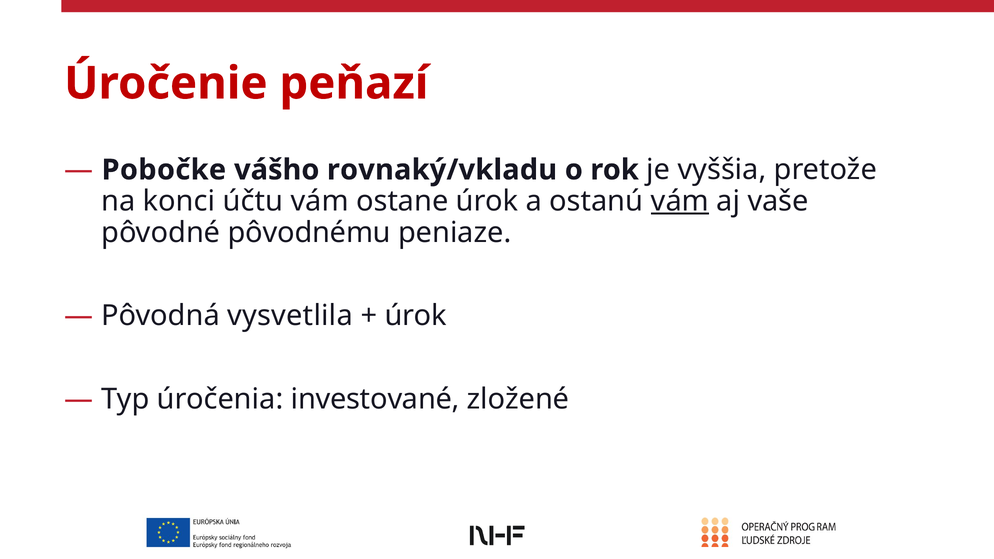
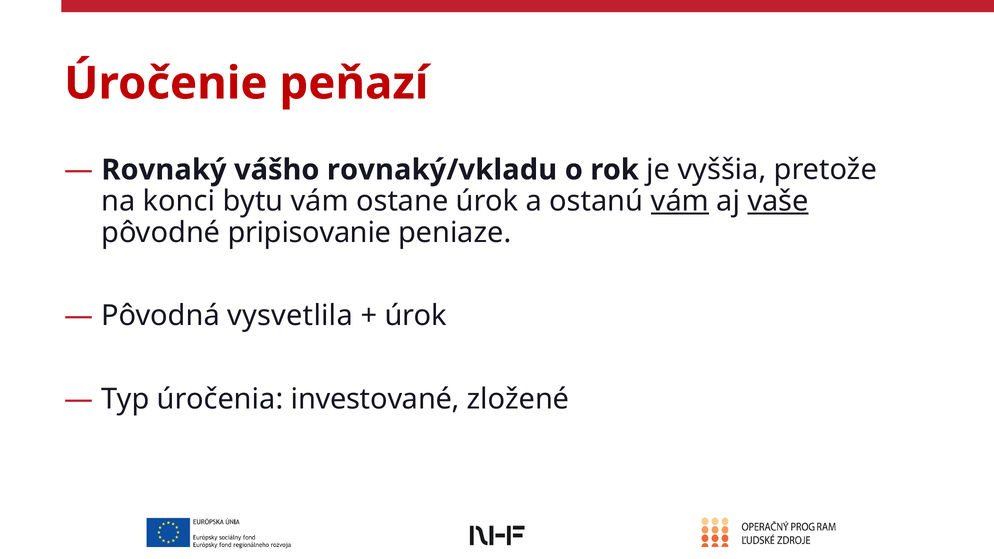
Pobočke: Pobočke -> Rovnaký (164, 170)
účtu: účtu -> bytu (253, 201)
vaše underline: none -> present (778, 201)
pôvodnému: pôvodnému -> pripisovanie (309, 233)
